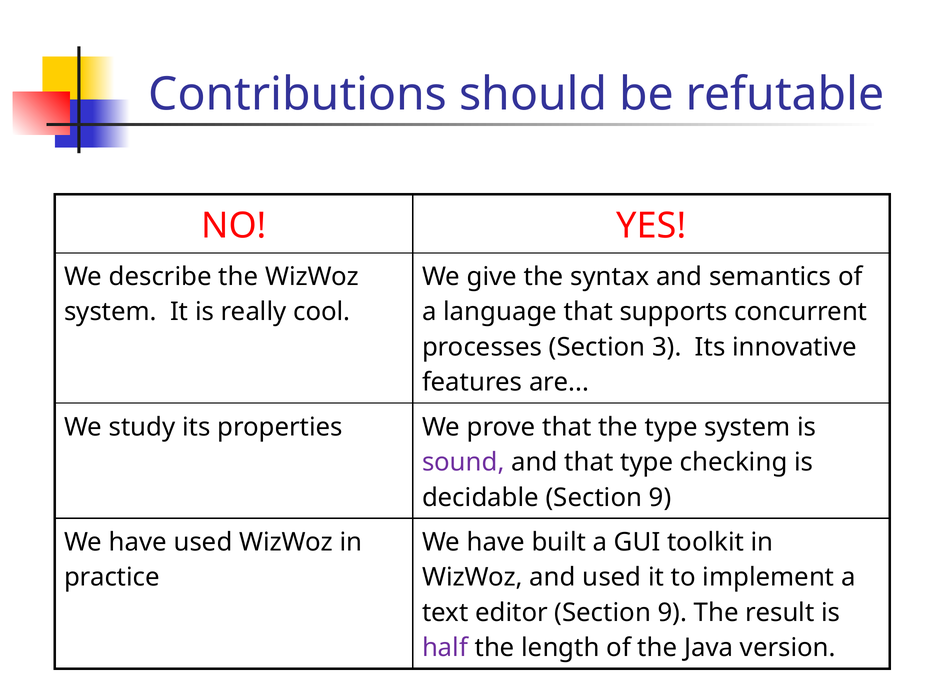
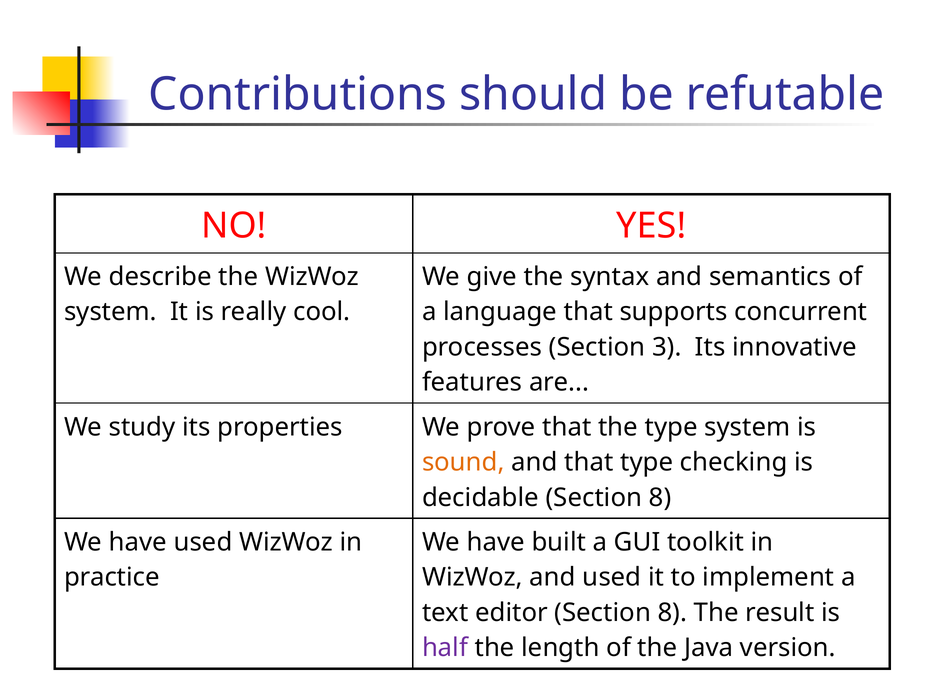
sound colour: purple -> orange (463, 462)
decidable Section 9: 9 -> 8 (660, 498)
editor Section 9: 9 -> 8 (672, 613)
